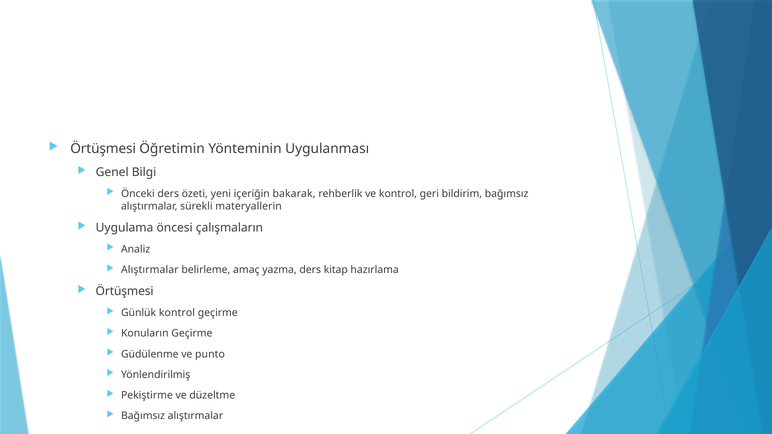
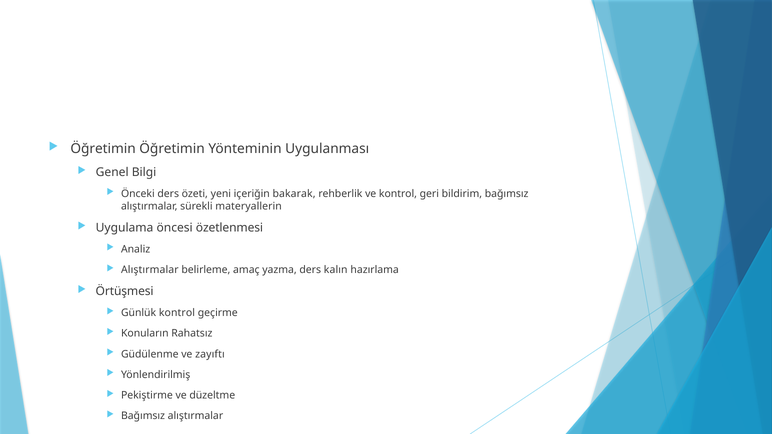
Örtüşmesi: Örtüşmesi -> Öğretimin (103, 149)
çalışmaların: çalışmaların -> özetlenmesi (229, 228)
kitap: kitap -> kalın (336, 270)
Konuların Geçirme: Geçirme -> Rahatsız (192, 334)
punto: punto -> zayıftı (210, 354)
